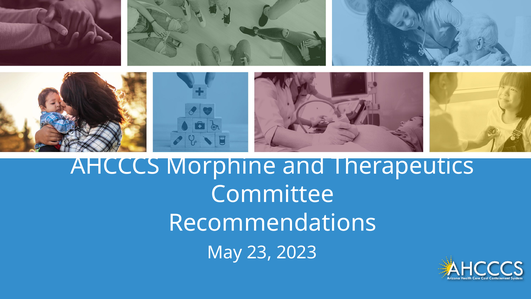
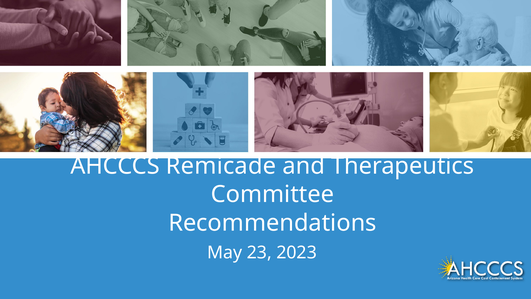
Morphine: Morphine -> Remicade (221, 166)
